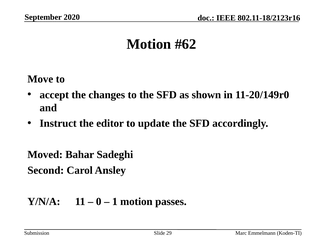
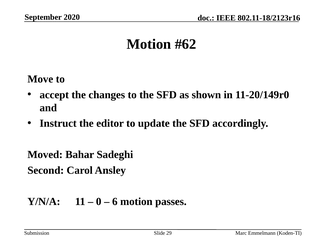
1: 1 -> 6 (115, 201)
